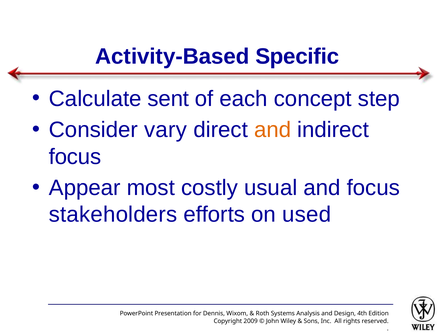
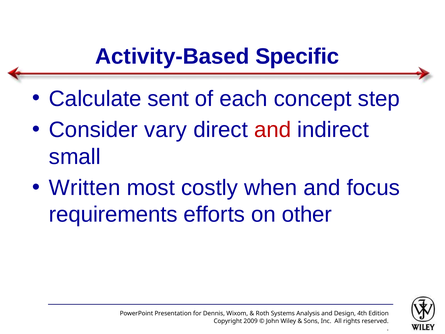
and colour: orange -> red (273, 130)
focus: focus -> small (75, 157)
Appear: Appear -> Written (85, 188)
usual: usual -> when (271, 188)
stakeholders: stakeholders -> requirements (113, 214)
used: used -> other (307, 214)
